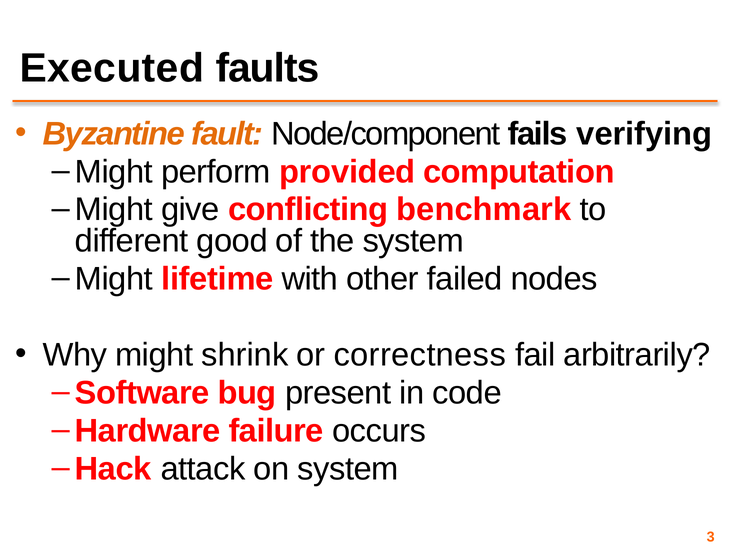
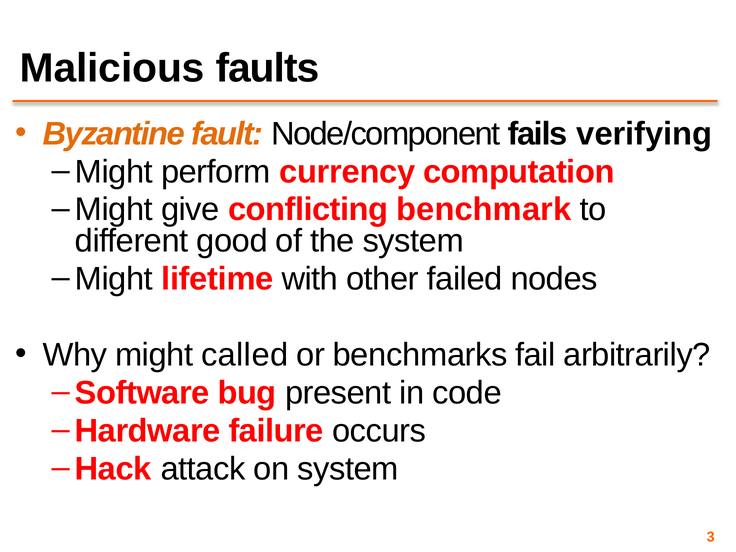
Executed: Executed -> Malicious (112, 68)
provided: provided -> currency (347, 172)
shrink: shrink -> called (245, 355)
correctness: correctness -> benchmarks (420, 355)
